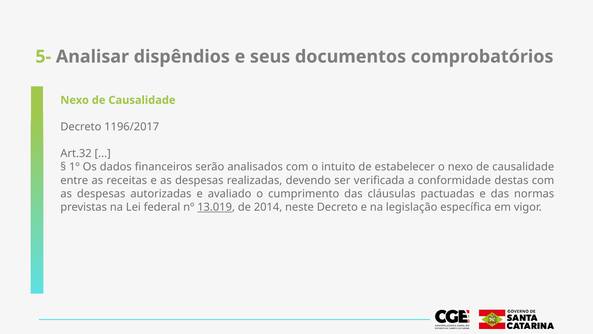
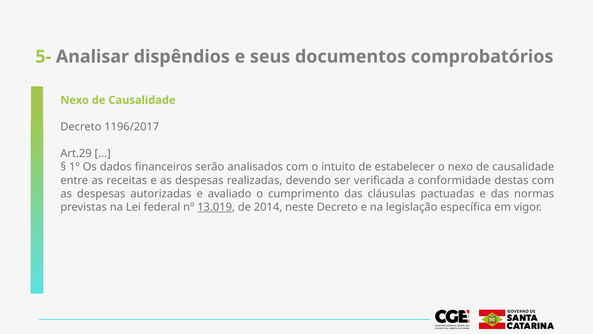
Art.32: Art.32 -> Art.29 (76, 153)
